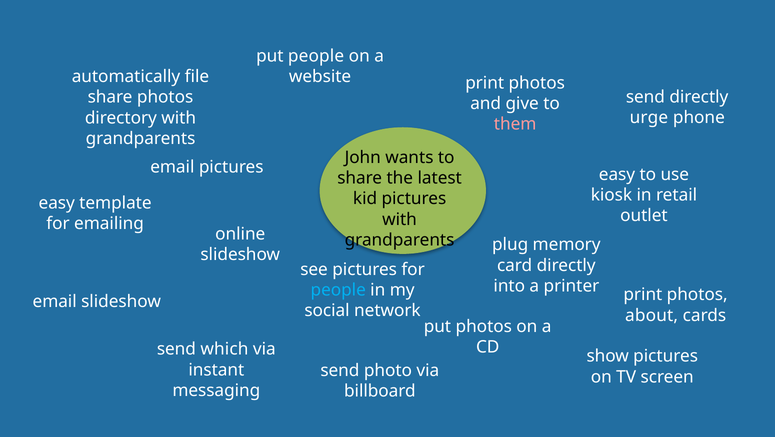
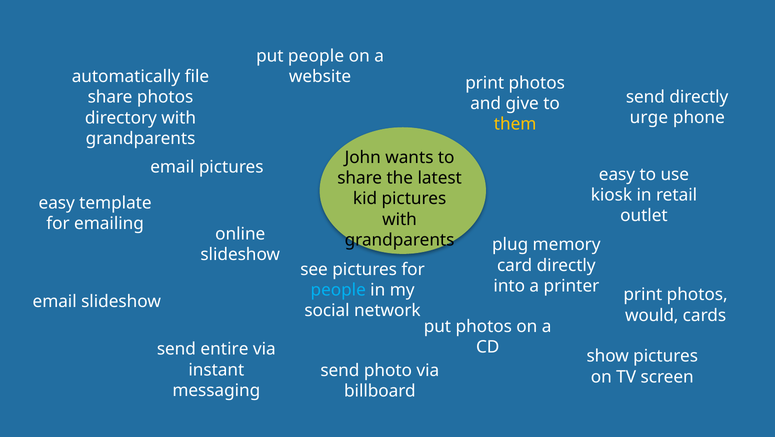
them colour: pink -> yellow (515, 124)
about: about -> would (652, 315)
which: which -> entire (224, 349)
